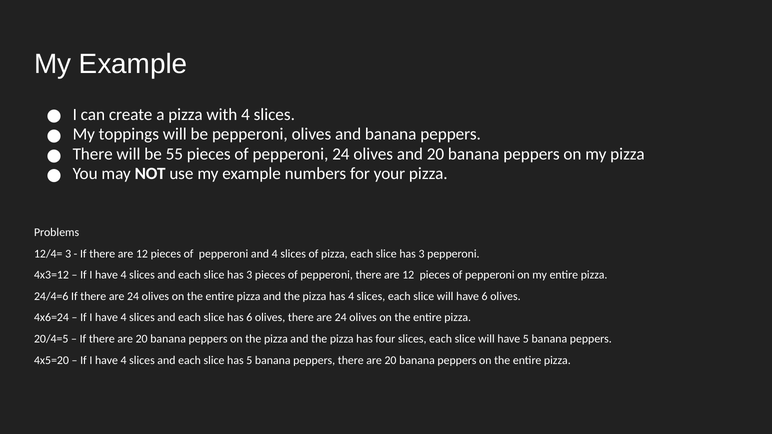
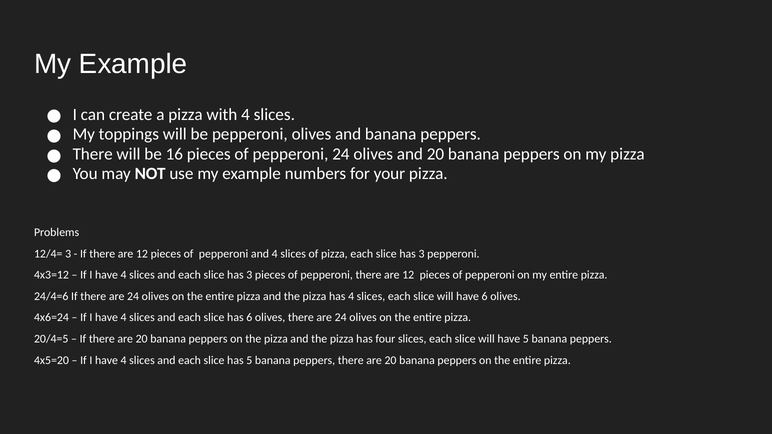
55: 55 -> 16 (174, 154)
